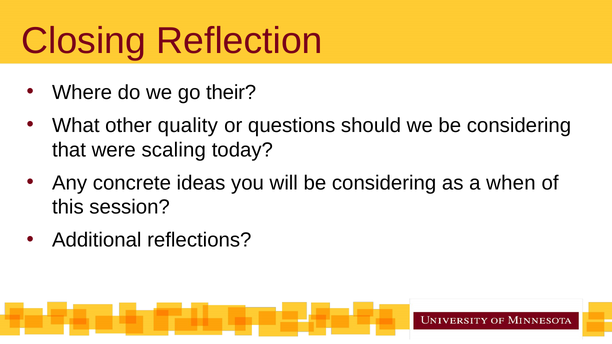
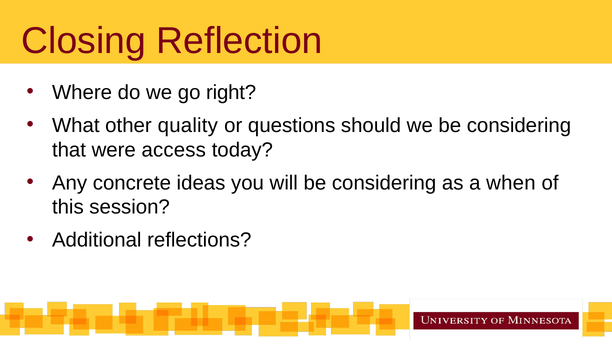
their: their -> right (231, 92)
scaling: scaling -> access (174, 150)
